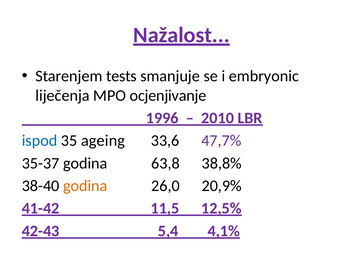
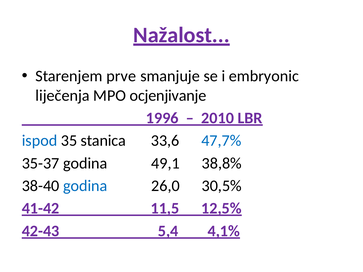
tests: tests -> prve (121, 76)
ageing: ageing -> stanica (103, 141)
47,7% colour: purple -> blue (221, 141)
63,8: 63,8 -> 49,1 (165, 163)
godina colour: orange -> blue (85, 186)
20,9%: 20,9% -> 30,5% (222, 186)
